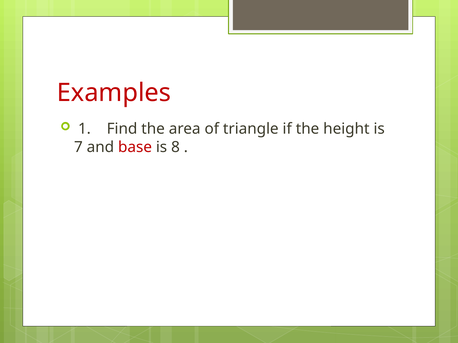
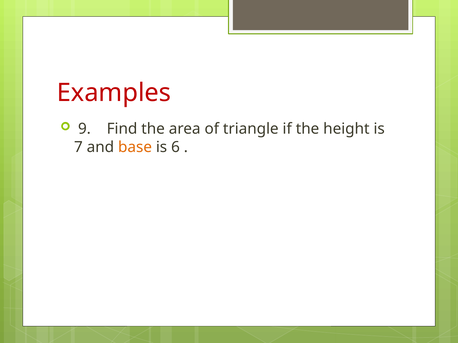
1: 1 -> 9 (84, 129)
base colour: red -> orange (135, 147)
8: 8 -> 6 (175, 147)
